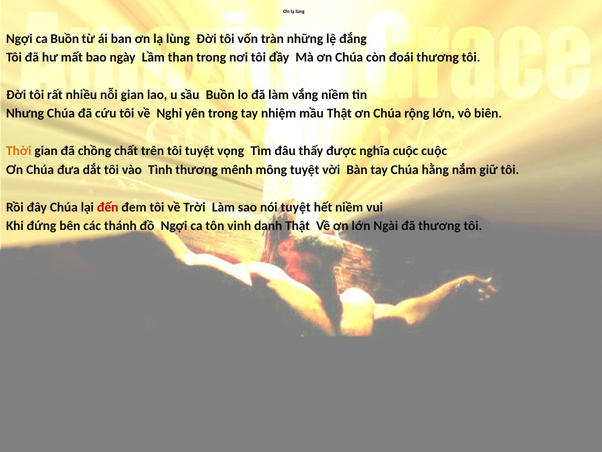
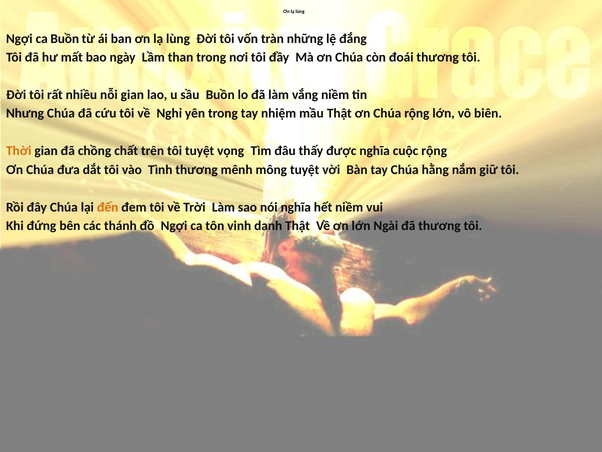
cuộc cuộc: cuộc -> rộng (434, 151)
đến colour: red -> orange (108, 207)
nói tuyệt: tuyệt -> nghĩa (296, 207)
